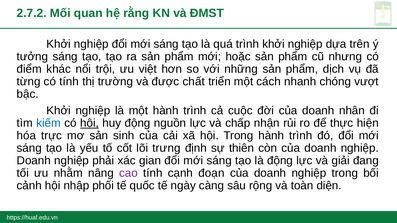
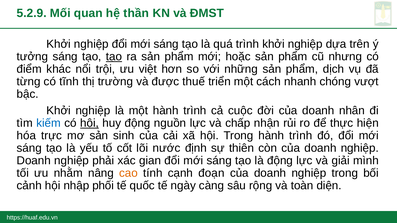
2.7.2: 2.7.2 -> 5.2.9 (32, 13)
rằng: rằng -> thần (136, 13)
tạo underline: none -> present (114, 57)
có tính: tính -> tĩnh (69, 82)
chất: chất -> thuế (194, 82)
trưng: trưng -> nước (166, 148)
đang: đang -> mình (366, 161)
cao colour: purple -> orange (128, 173)
